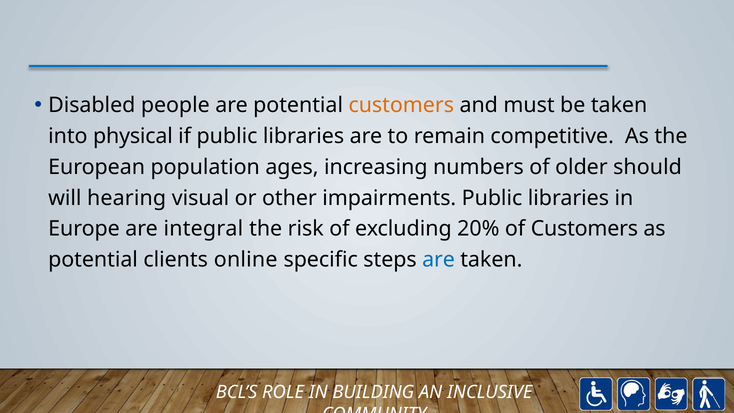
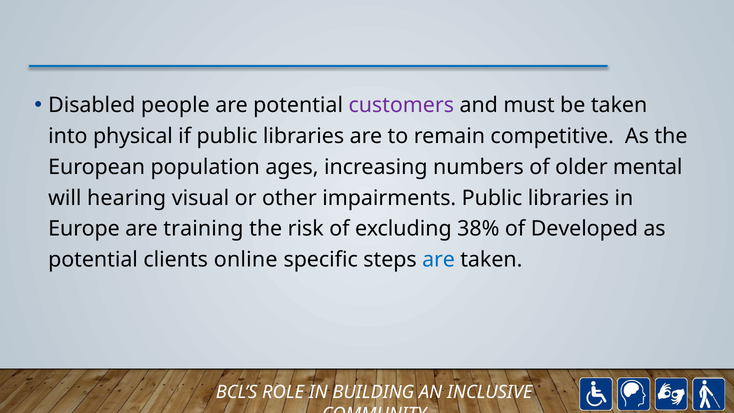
customers colour: orange -> purple (401, 105)
should: should -> mental (648, 167)
integral: integral -> training (203, 229)
20%: 20% -> 38% (478, 229)
of Customers: Customers -> Developed (584, 229)
